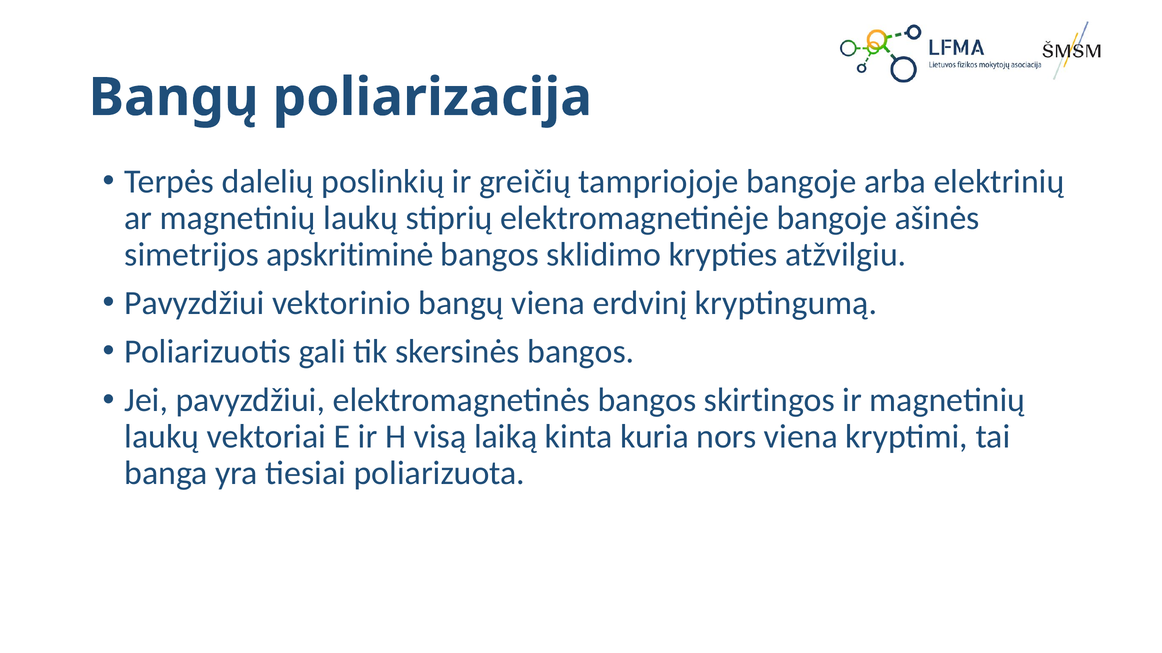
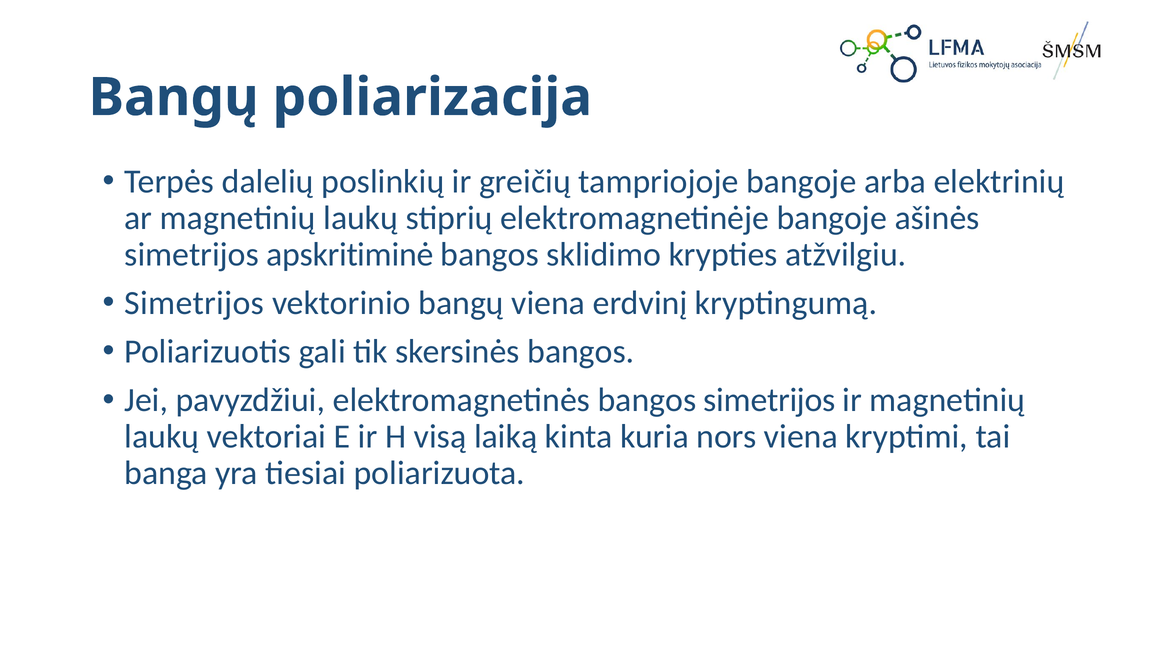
Pavyzdžiui: Pavyzdžiui -> Simetrijos (194, 303)
bangos skirtingos: skirtingos -> simetrijos (769, 401)
